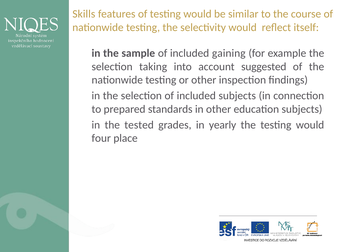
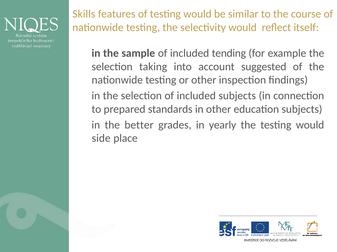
gaining: gaining -> tending (229, 53)
tested: tested -> better (139, 125)
four: four -> side (101, 139)
